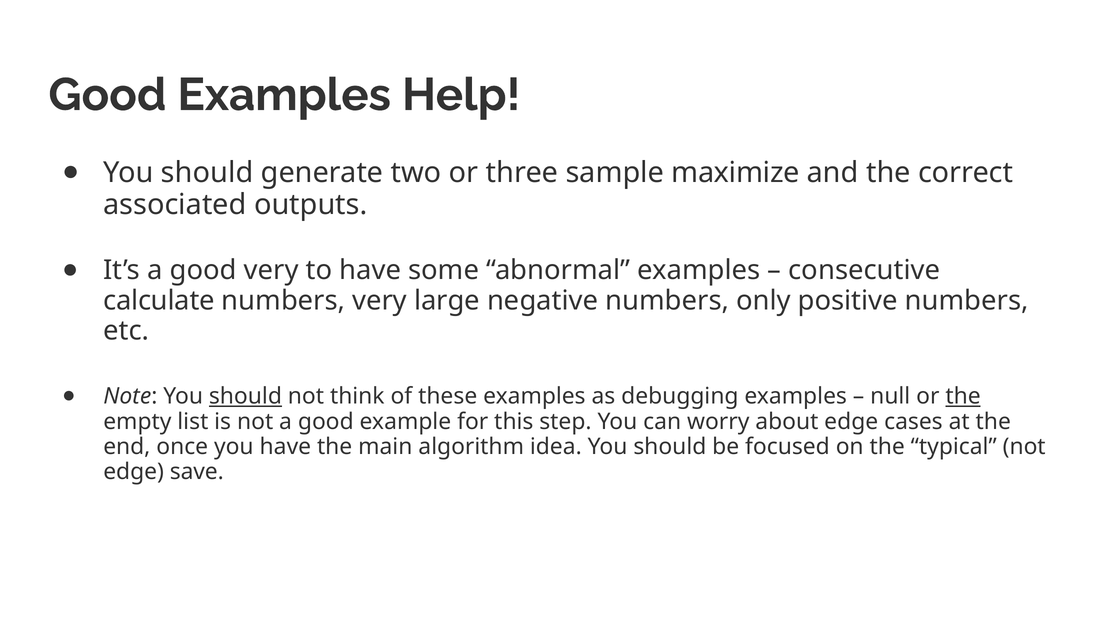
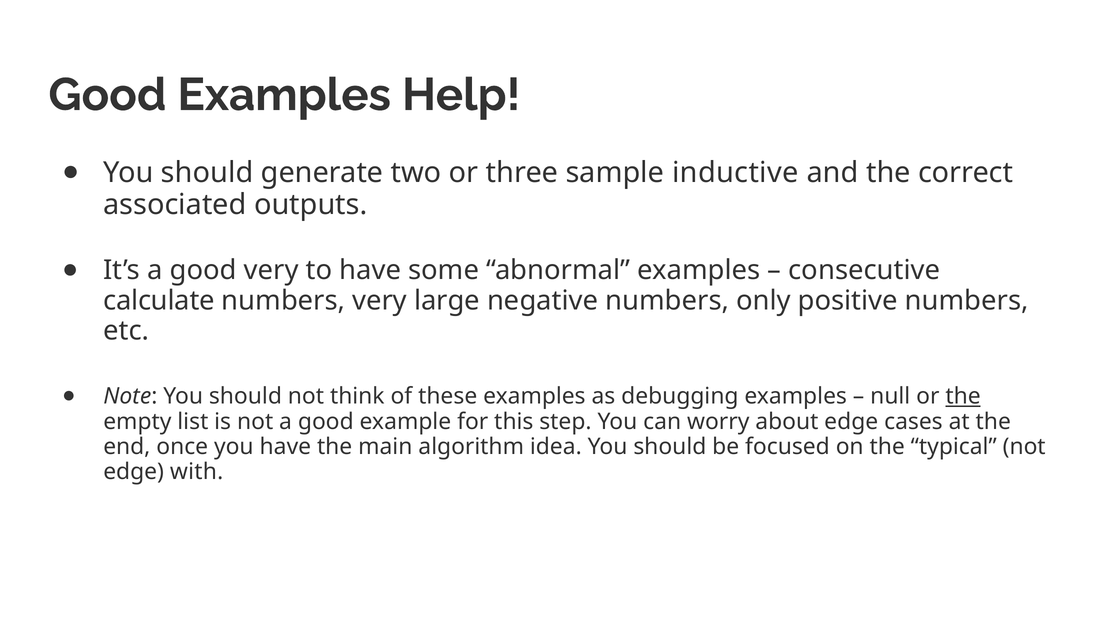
maximize: maximize -> inductive (735, 173)
should underline: present -> none (245, 397)
save: save -> with (197, 472)
